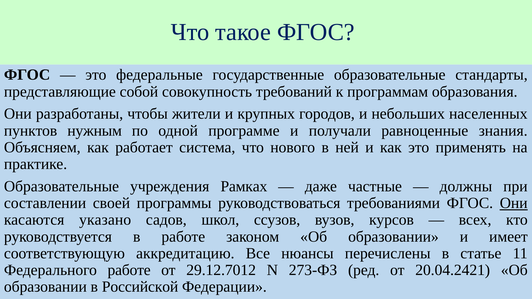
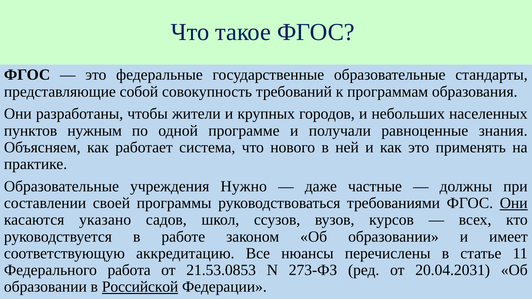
Рамках: Рамках -> Нужно (244, 187)
Федерального работе: работе -> работа (129, 270)
29.12.7012: 29.12.7012 -> 21.53.0853 (221, 270)
20.04.2421: 20.04.2421 -> 20.04.2031 (453, 270)
Российской underline: none -> present (140, 287)
